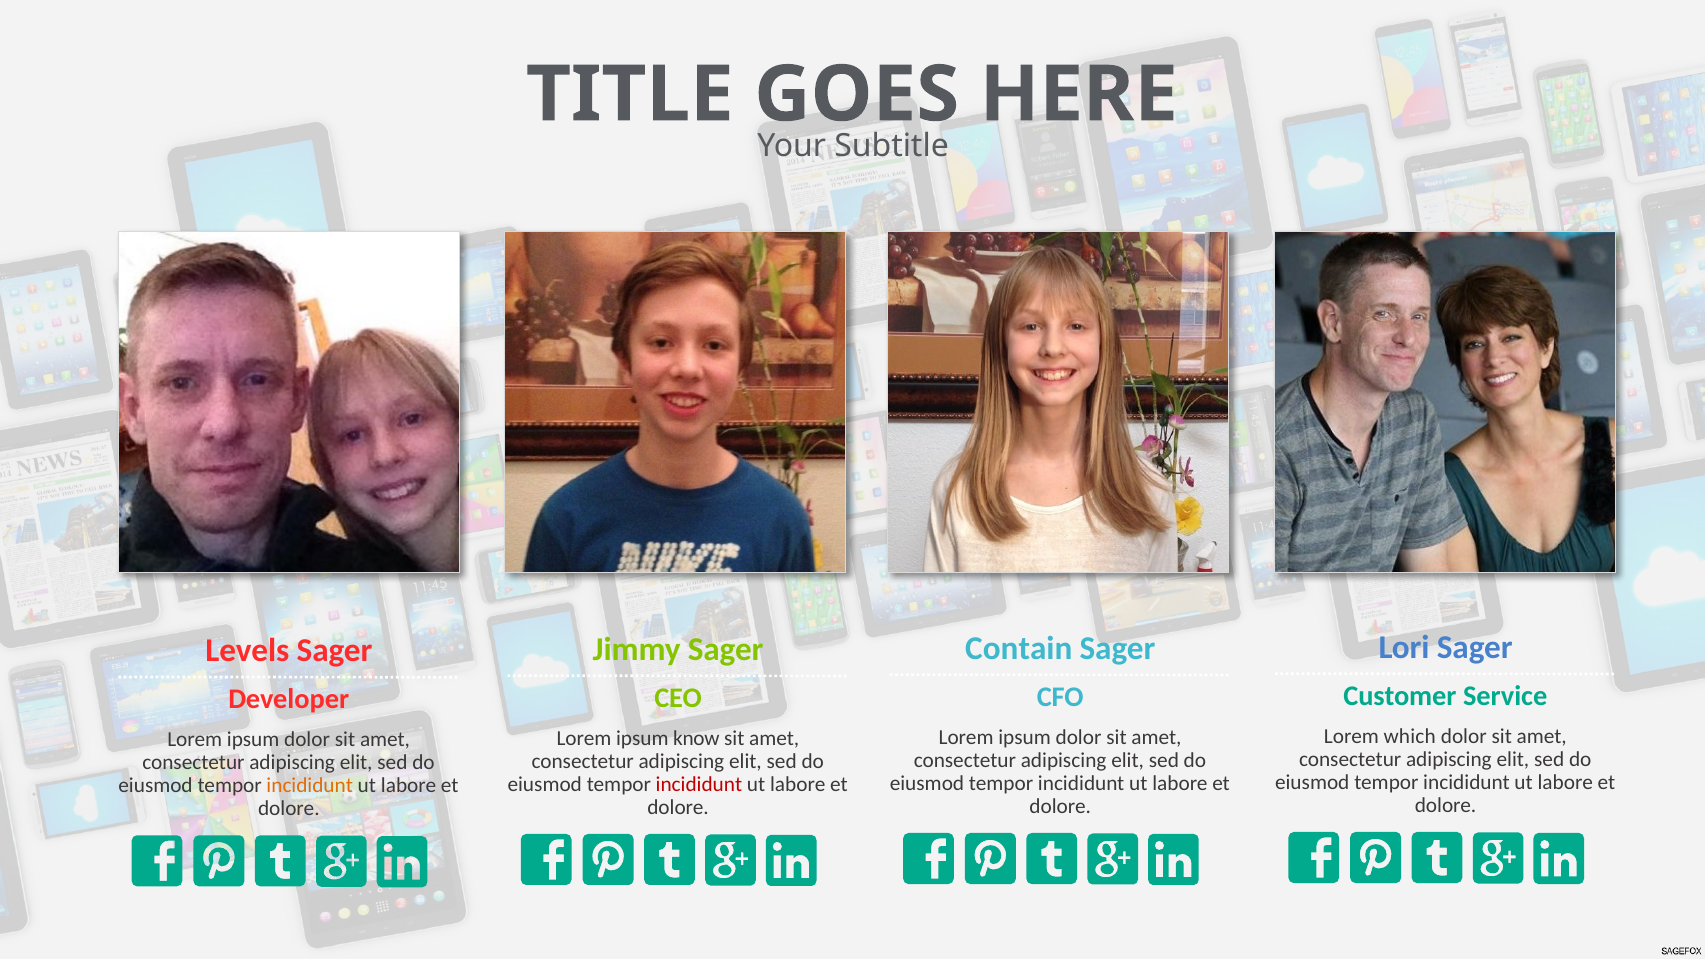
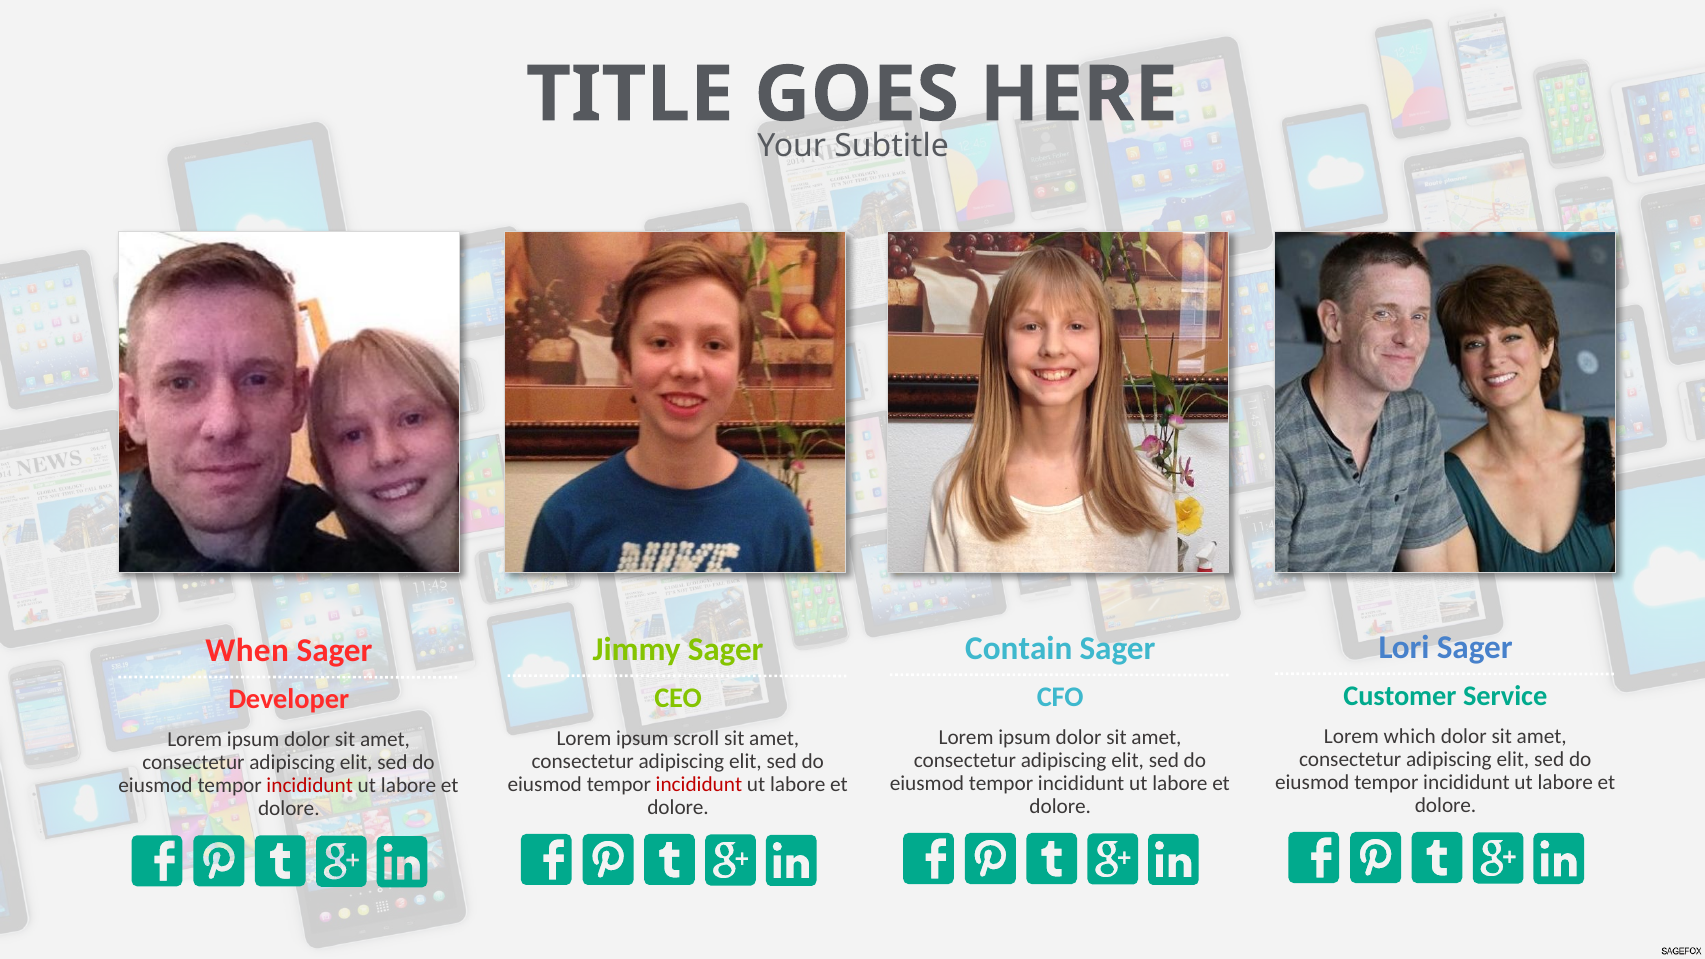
Levels: Levels -> When (247, 651)
know: know -> scroll (696, 738)
incididunt colour: orange -> red (310, 786)
